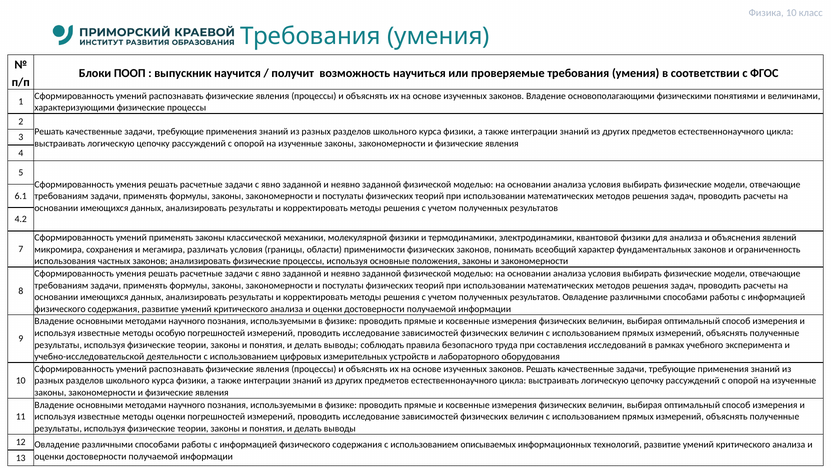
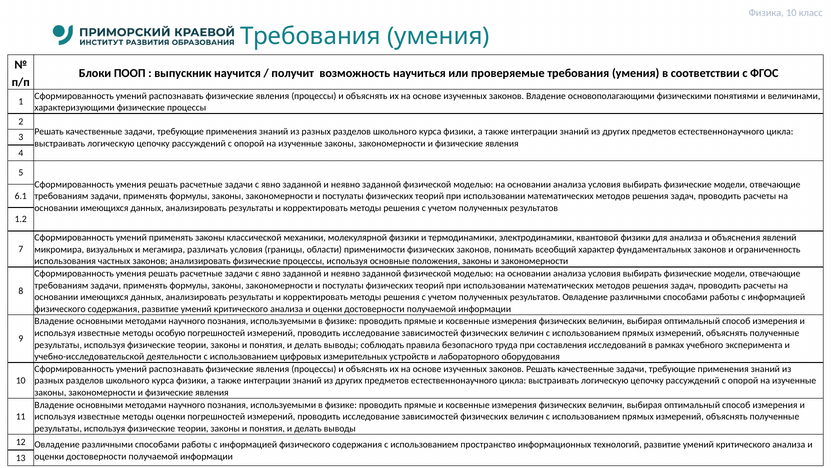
4.2: 4.2 -> 1.2 (21, 219)
сохранения: сохранения -> визуальных (110, 249)
описываемых: описываемых -> пространство (488, 444)
